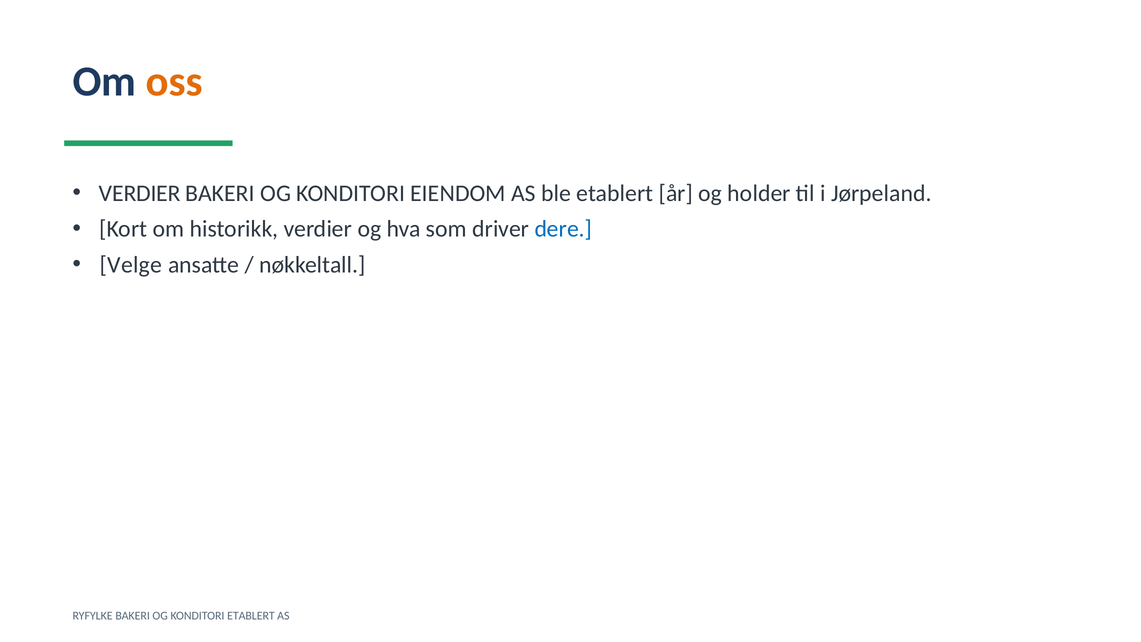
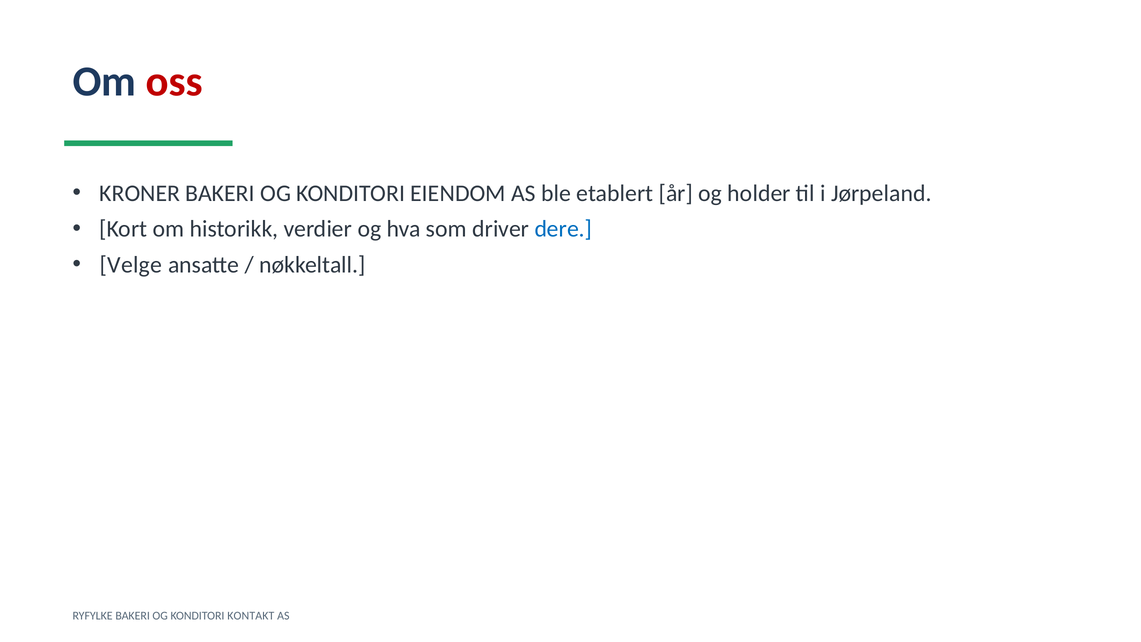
oss colour: orange -> red (174, 81)
VERDIER: VERDIER -> KRONER (140, 193)
KONDITORI ETABLERT: ETABLERT -> KONTAKT (251, 616)
